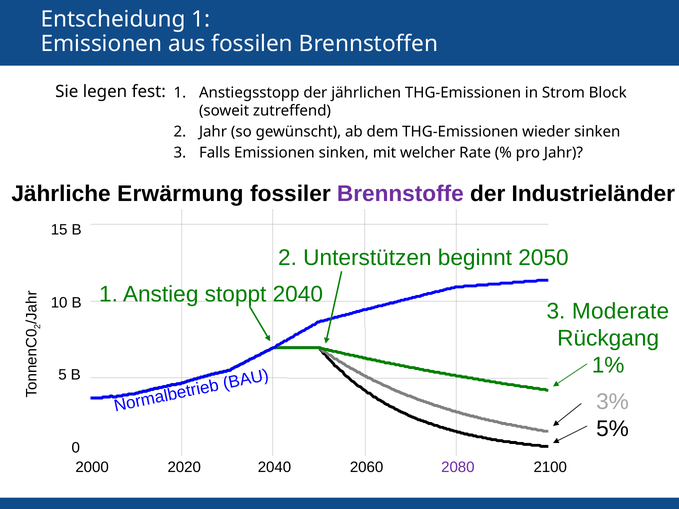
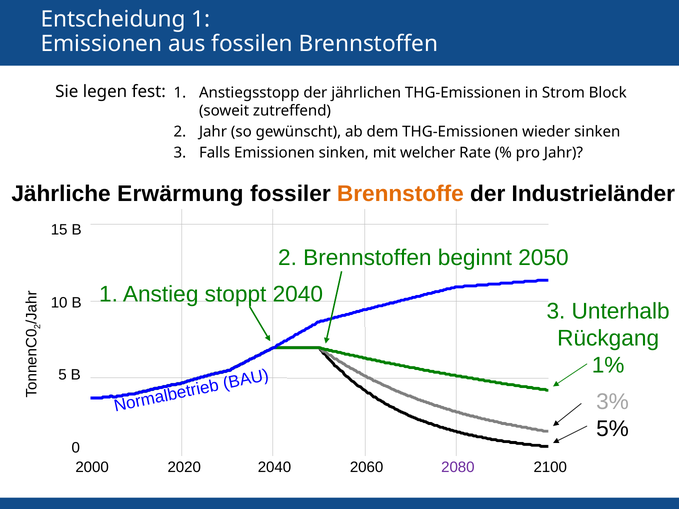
Brennstoffe colour: purple -> orange (400, 194)
2 Unterstützen: Unterstützen -> Brennstoffen (367, 258)
Moderate: Moderate -> Unterhalb (621, 311)
